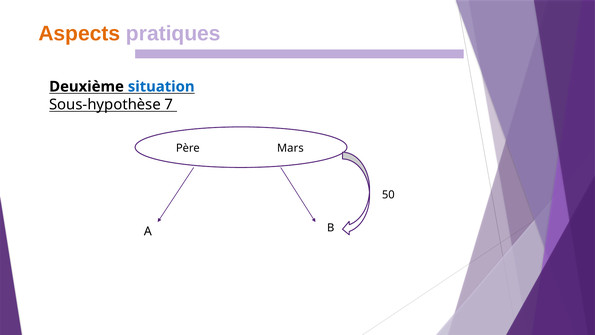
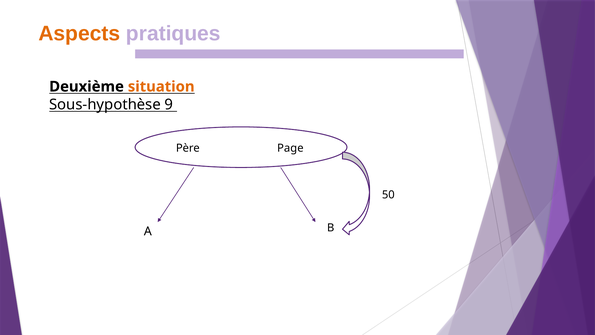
situation colour: blue -> orange (161, 87)
7: 7 -> 9 (169, 104)
Mars: Mars -> Page (290, 148)
